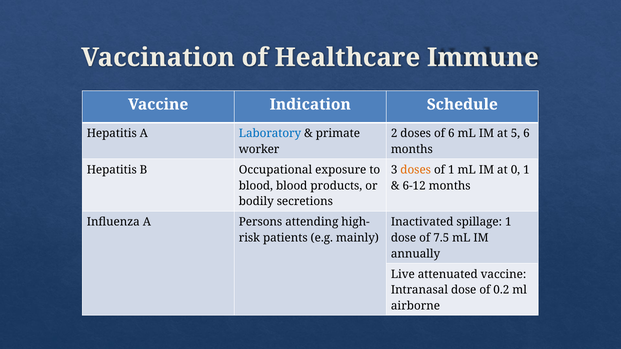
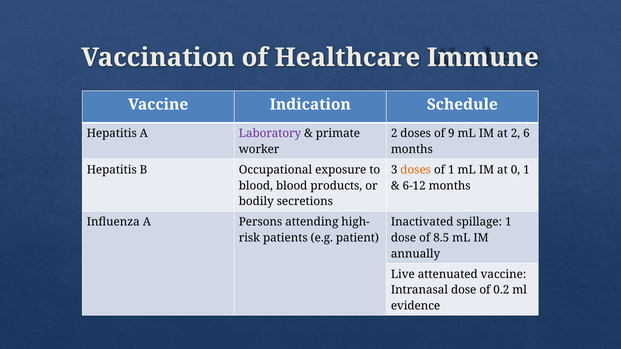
Laboratory colour: blue -> purple (270, 134)
of 6: 6 -> 9 (451, 134)
at 5: 5 -> 2 (515, 134)
mainly: mainly -> patient (357, 238)
7.5: 7.5 -> 8.5 (441, 238)
airborne: airborne -> evidence (416, 306)
